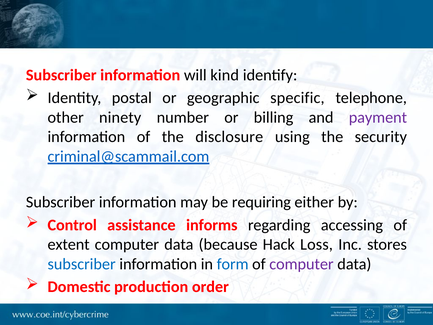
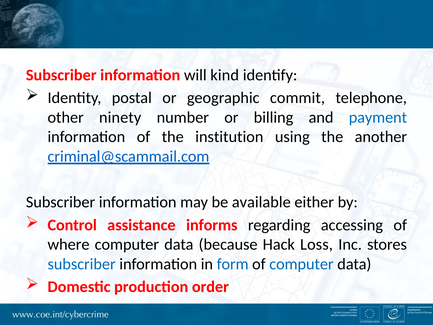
specific: specific -> commit (297, 98)
payment colour: purple -> blue (378, 117)
disclosure: disclosure -> institution (229, 137)
security: security -> another (381, 137)
requiring: requiring -> available (261, 202)
extent: extent -> where (69, 244)
computer colour: purple -> blue (301, 264)
